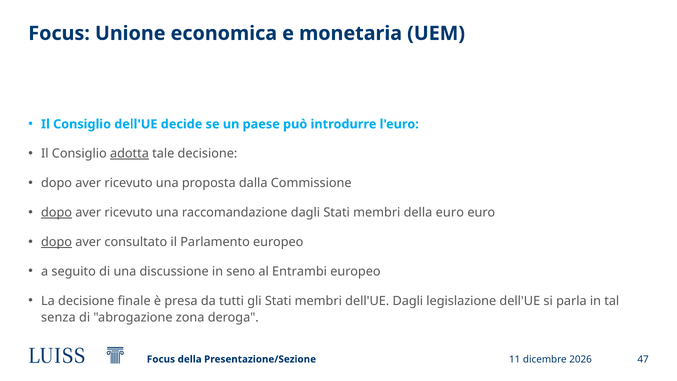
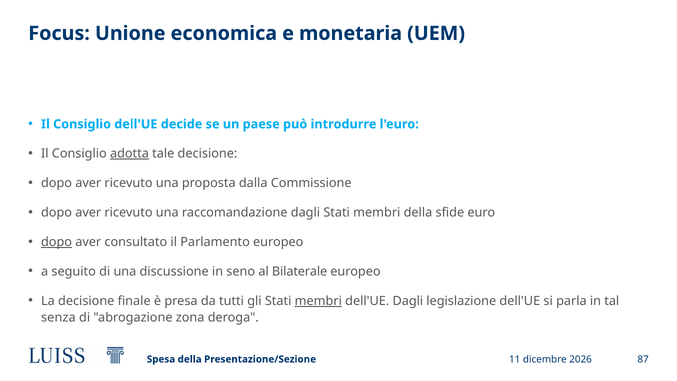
dopo underline: present -> none (57, 212)
della euro: euro -> sfide (450, 212)
Entrambi: Entrambi -> Bilaterale (300, 271)
membri underline: none -> present (318, 301)
Focus: Focus -> Spesa (161, 359)
47: 47 -> 87 (643, 359)
